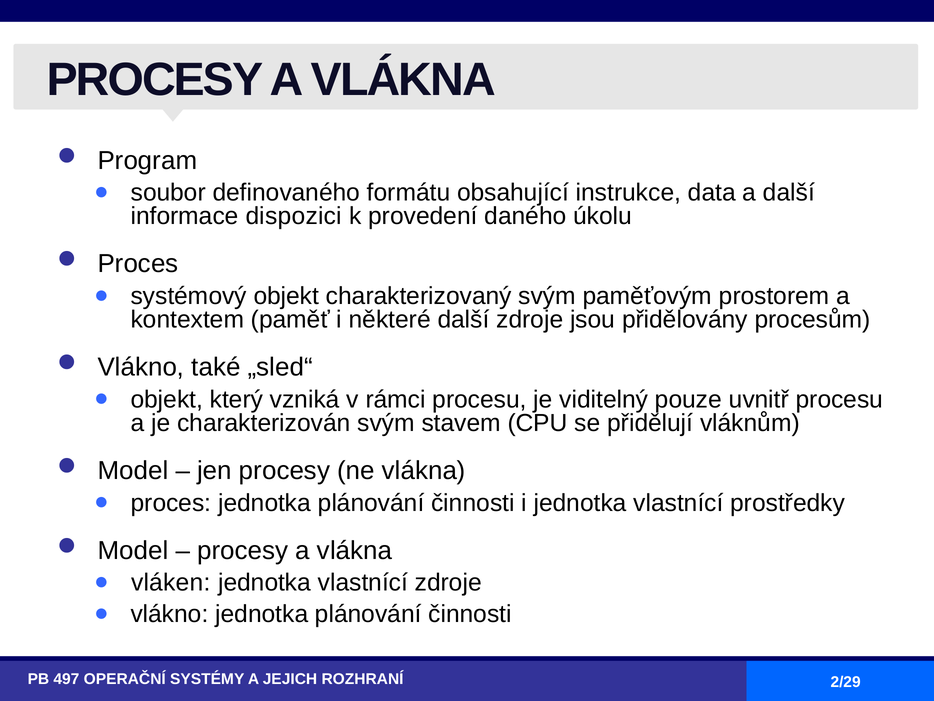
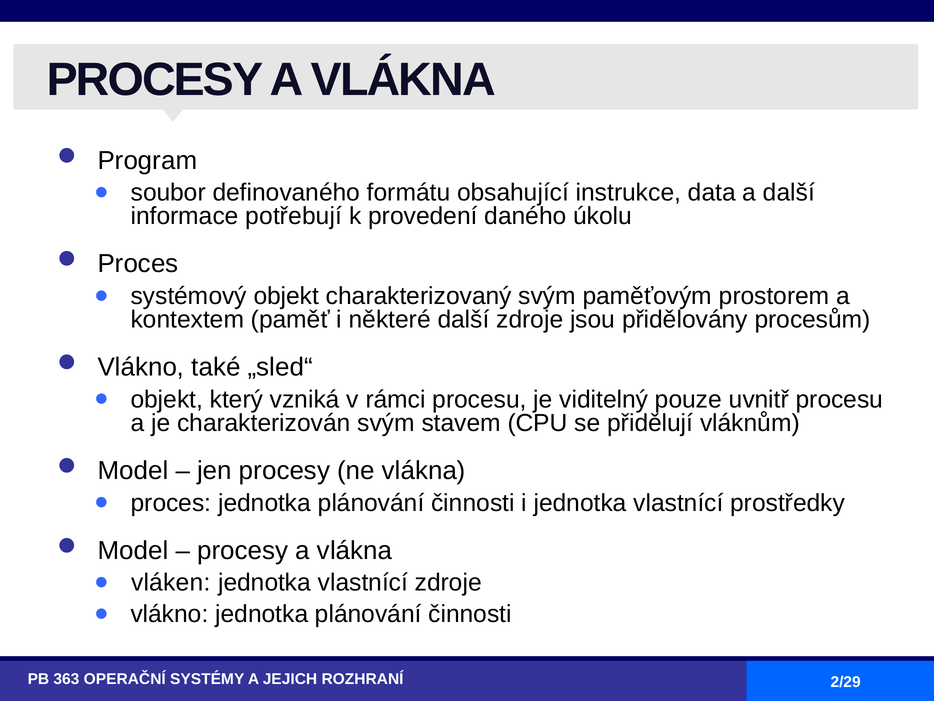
dispozici: dispozici -> potřebují (294, 216)
497: 497 -> 363 (66, 679)
